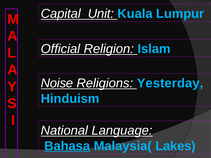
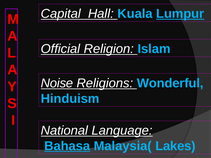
Unit: Unit -> Hall (101, 14)
Lumpur underline: none -> present (180, 14)
Yesterday: Yesterday -> Wonderful (170, 83)
